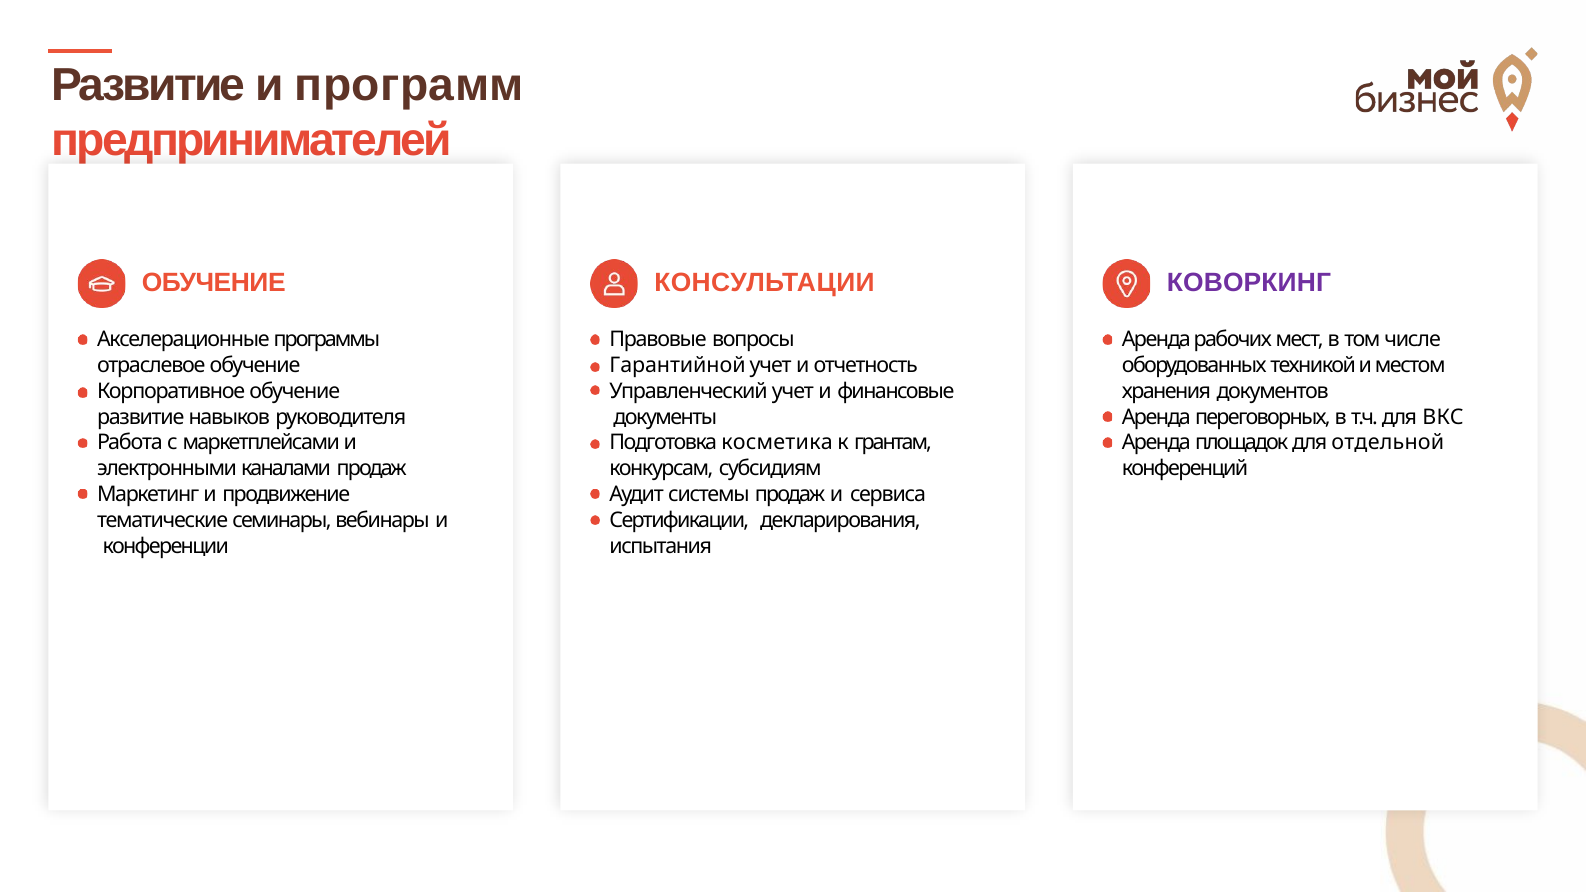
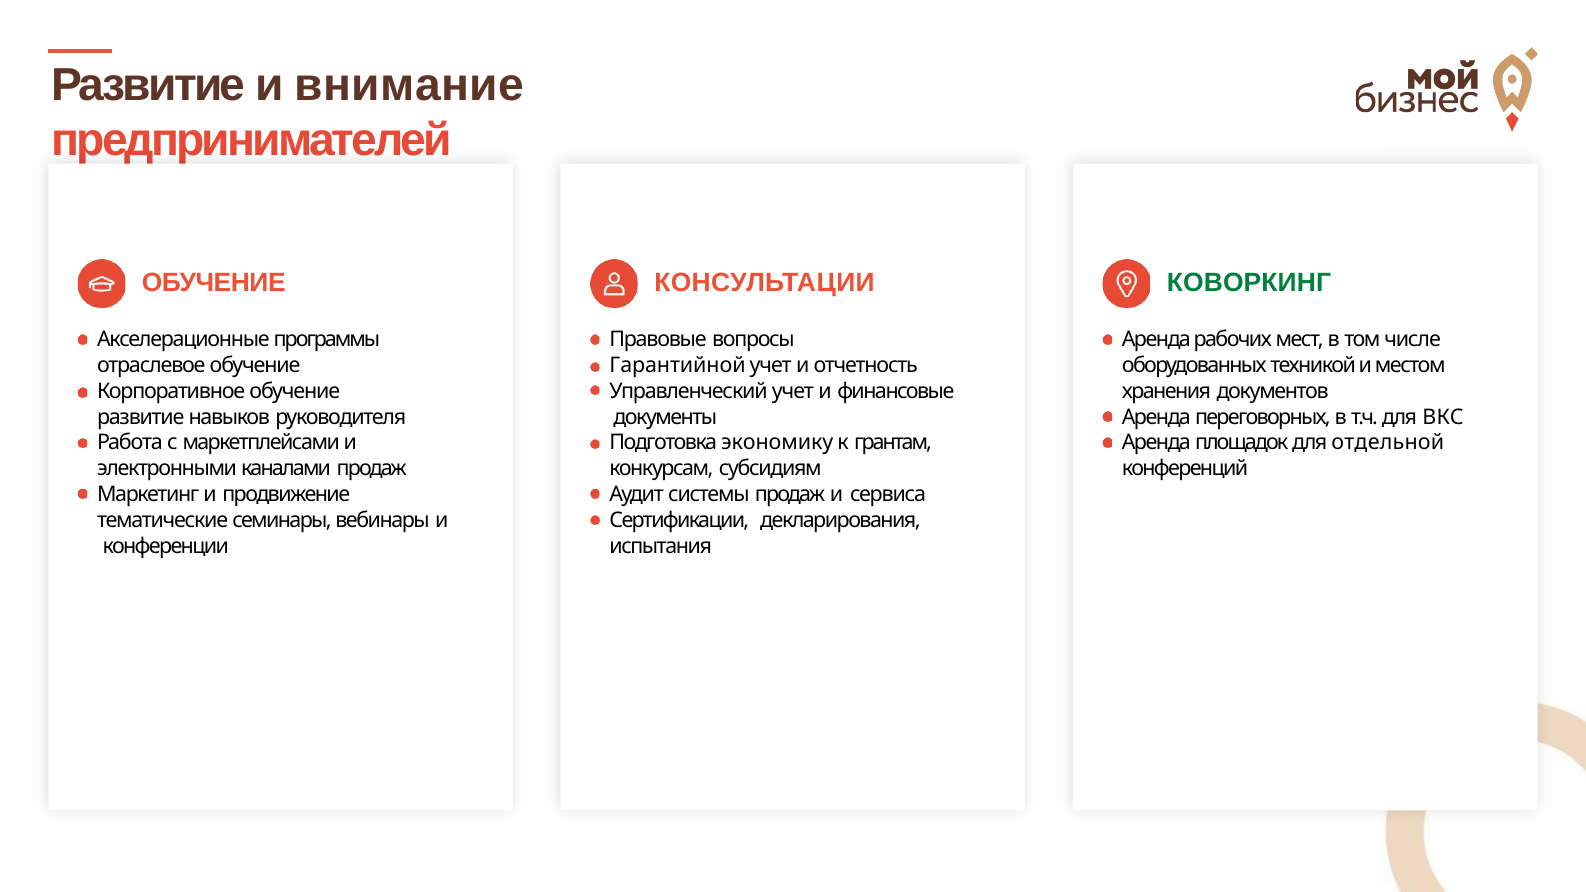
программ: программ -> внимание (409, 85)
КОВОРКИНГ colour: purple -> green (1249, 283)
косметика: косметика -> экономику (777, 443)
